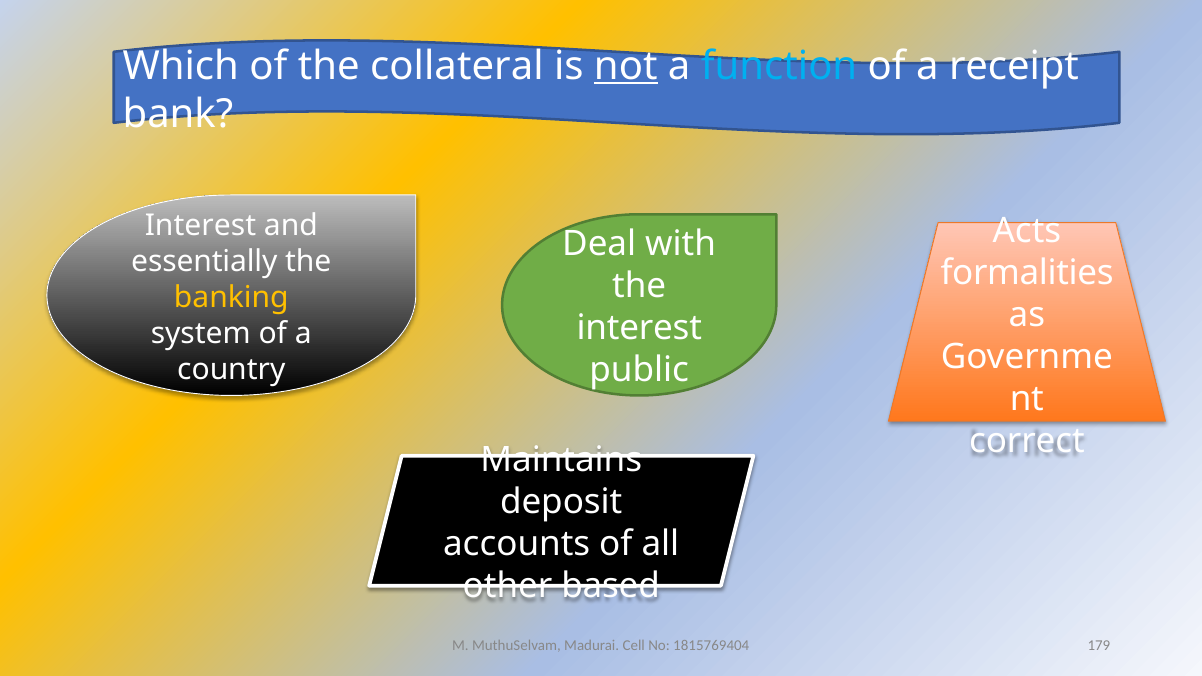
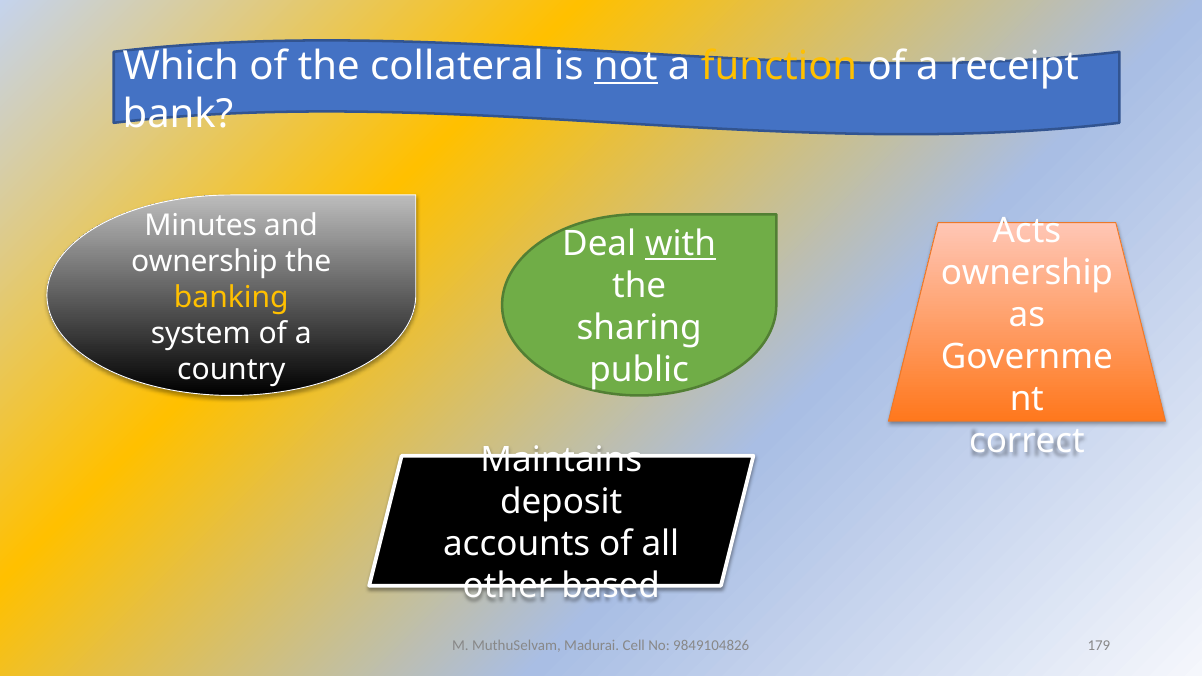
function colour: light blue -> yellow (779, 66)
Interest: Interest -> Minutes (201, 225)
with underline: none -> present (681, 244)
essentially: essentially -> ownership (204, 261)
formalities: formalities -> ownership (1027, 273)
interest: interest -> sharing (639, 328)
1815769404: 1815769404 -> 9849104826 (711, 646)
